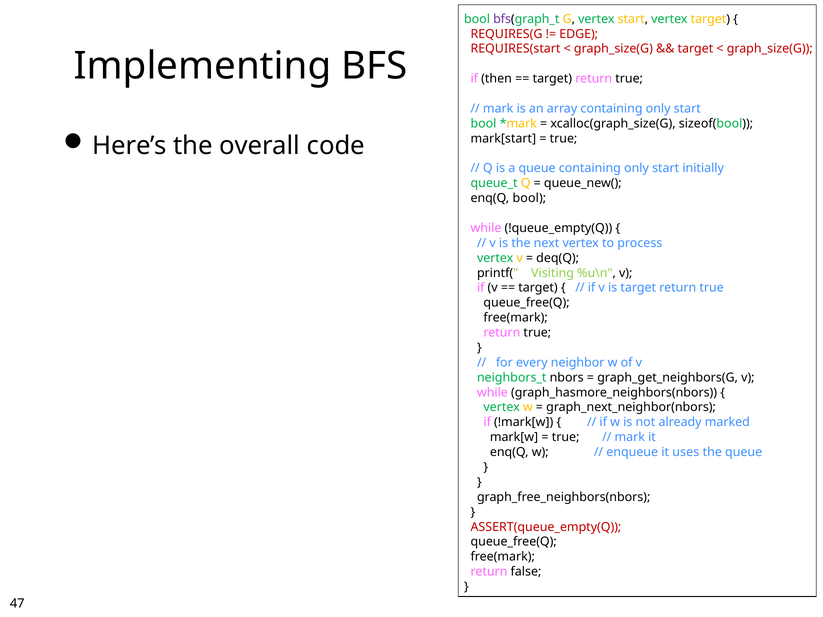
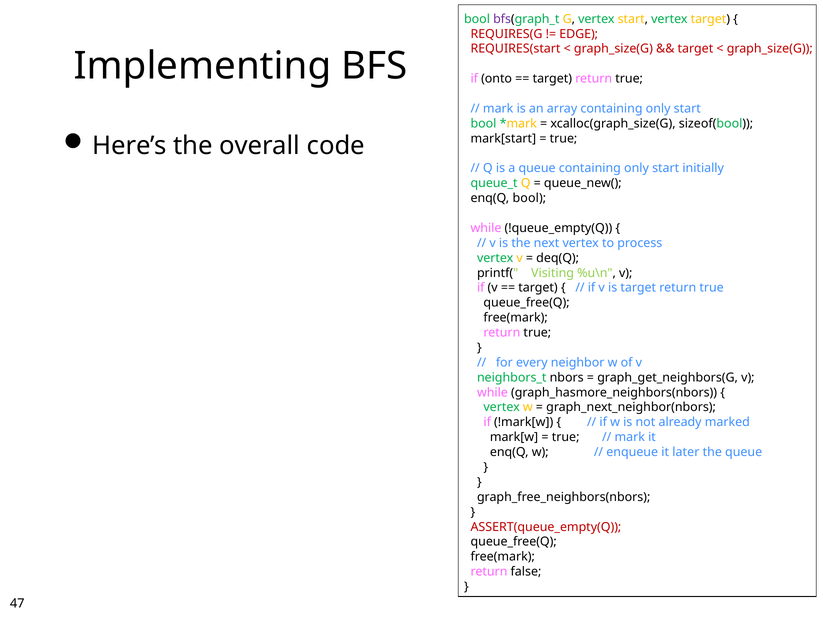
then: then -> onto (497, 79)
uses: uses -> later (686, 452)
